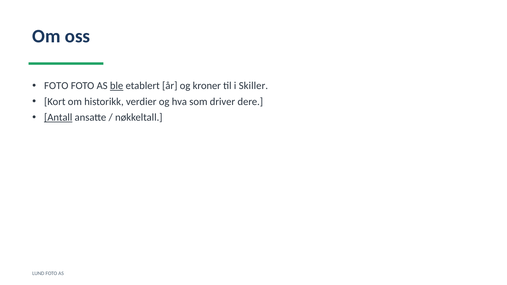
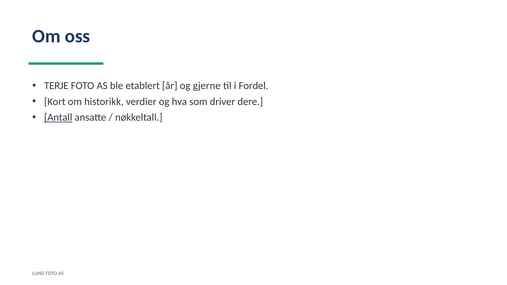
FOTO: FOTO -> TERJE (56, 86)
ble underline: present -> none (117, 86)
kroner: kroner -> gjerne (207, 86)
Skiller: Skiller -> Fordel (253, 86)
